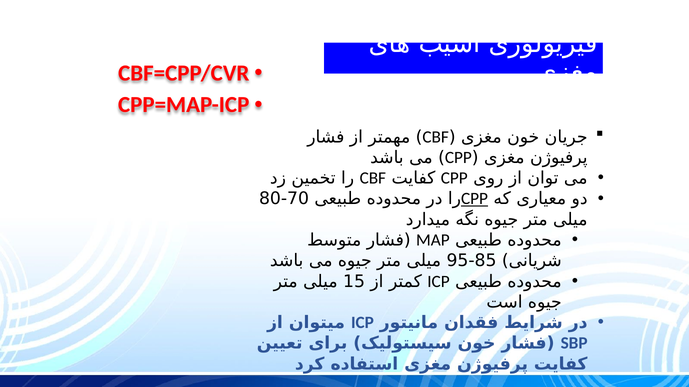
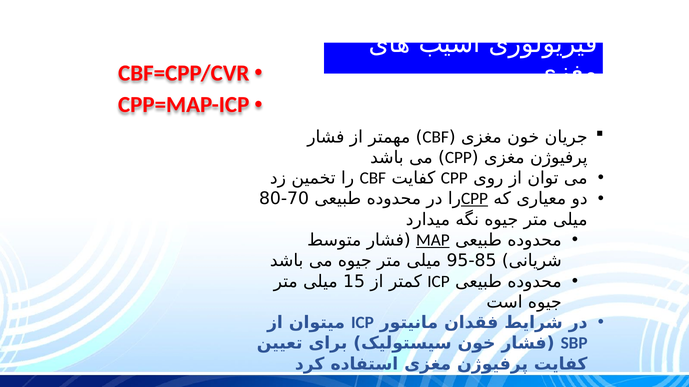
MAP underline: none -> present (433, 240)
